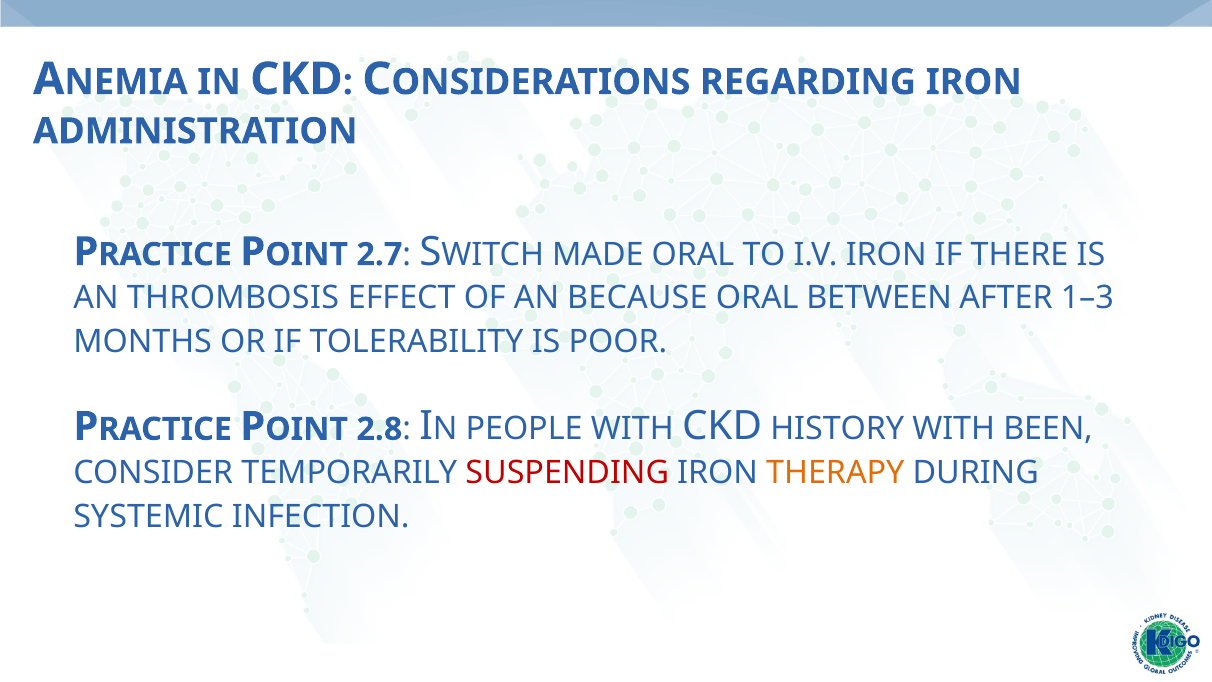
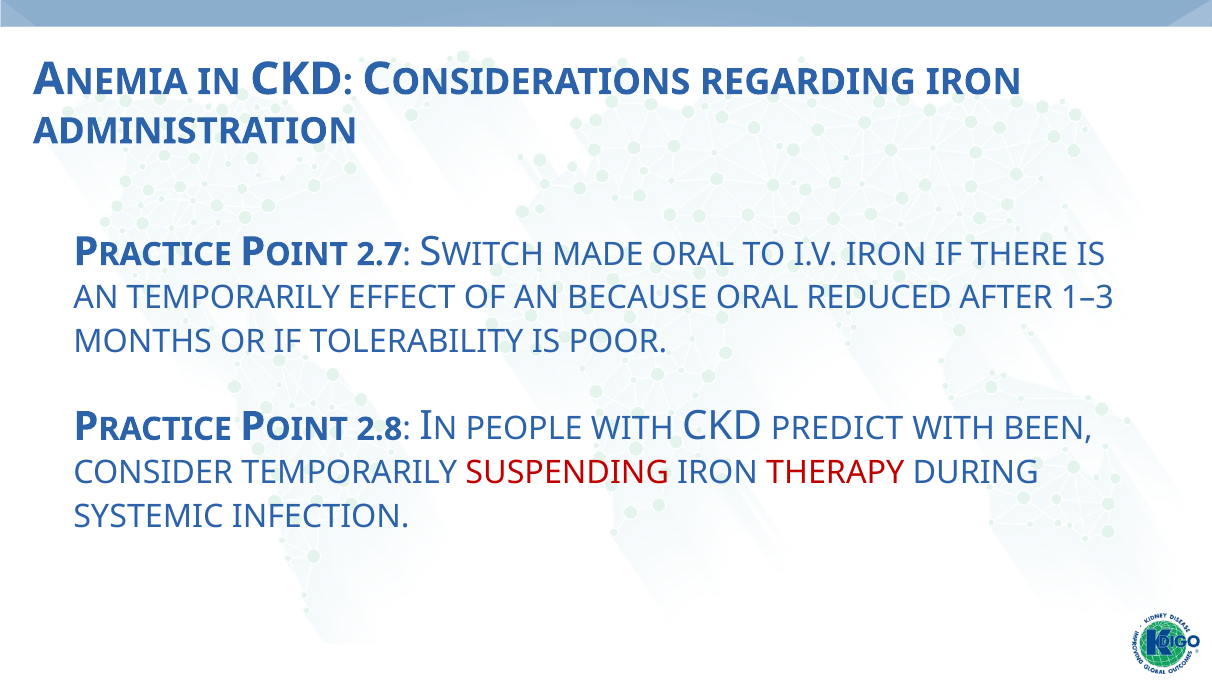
AN THROMBOSIS: THROMBOSIS -> TEMPORARILY (233, 298)
BETWEEN: BETWEEN -> REDUCED (879, 298)
HISTORY: HISTORY -> PREDICT (837, 429)
THERAPY colour: orange -> red (835, 473)
